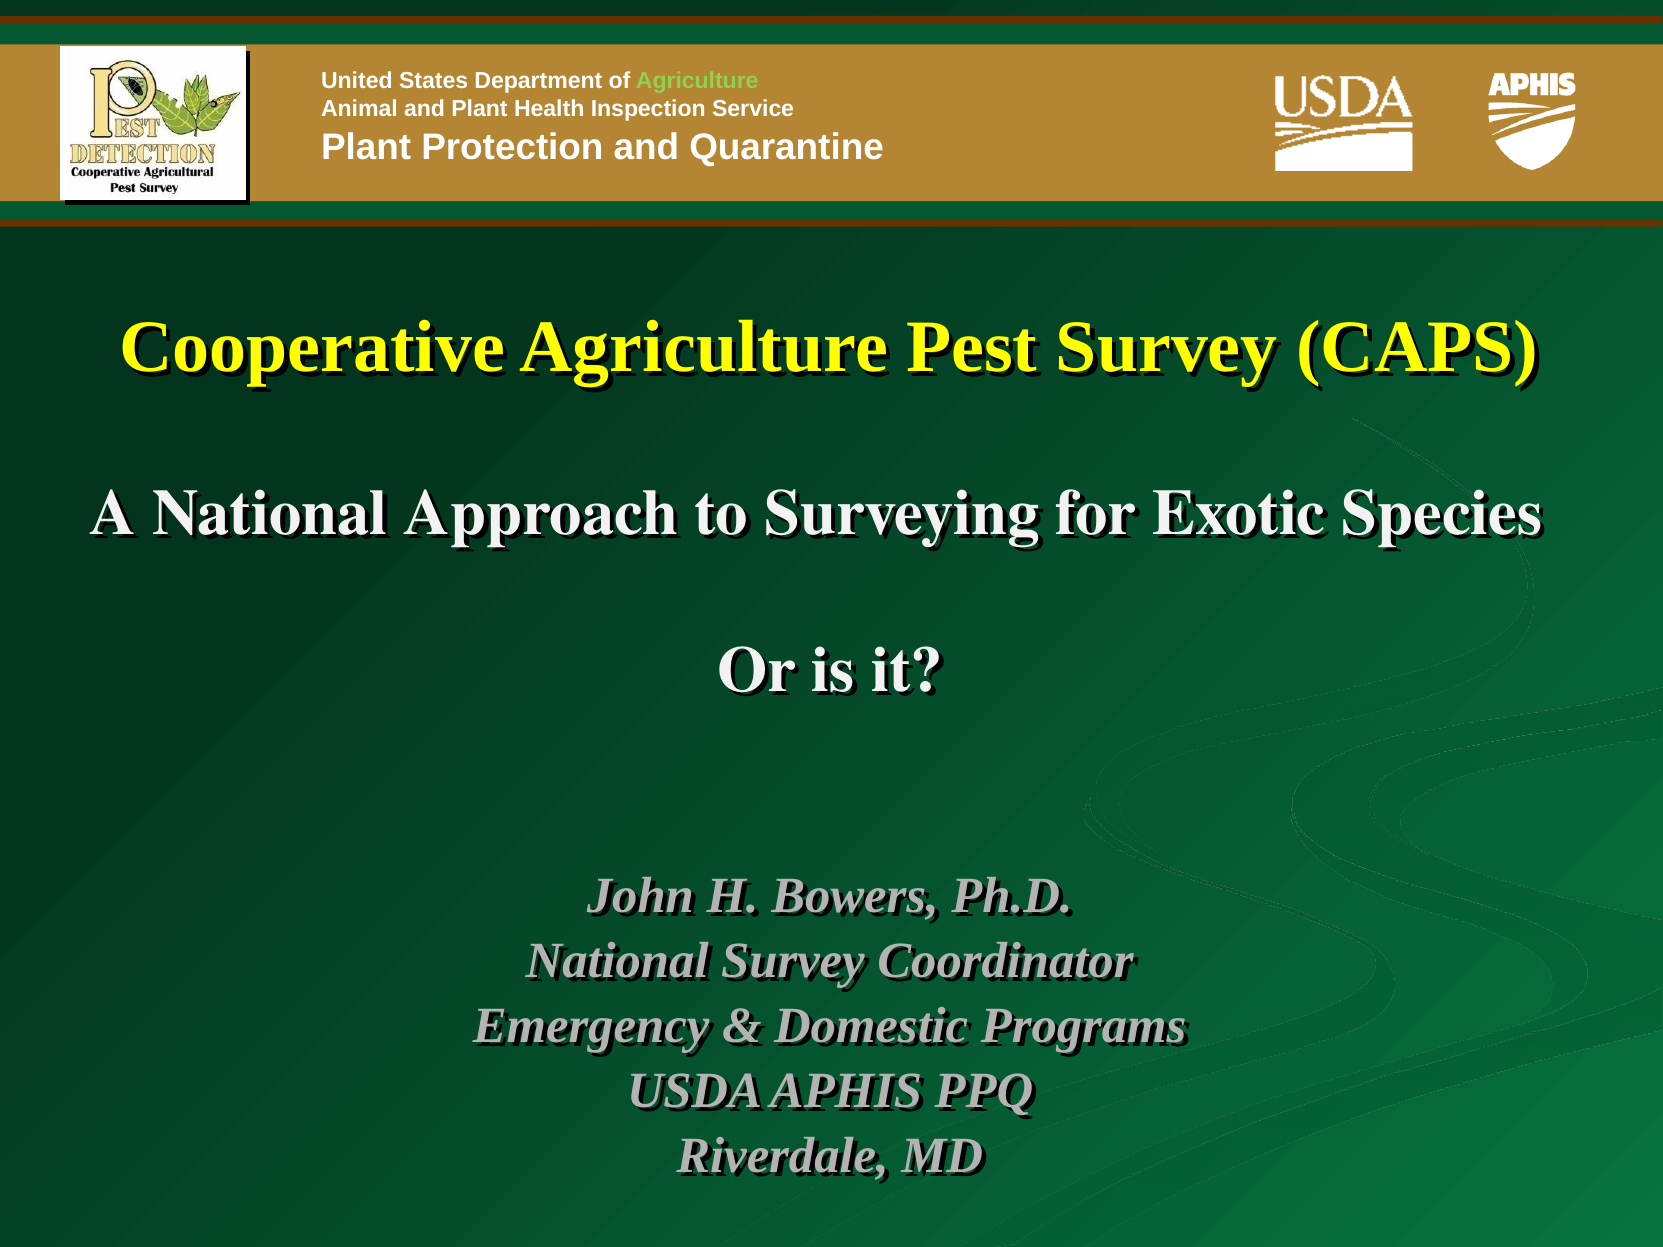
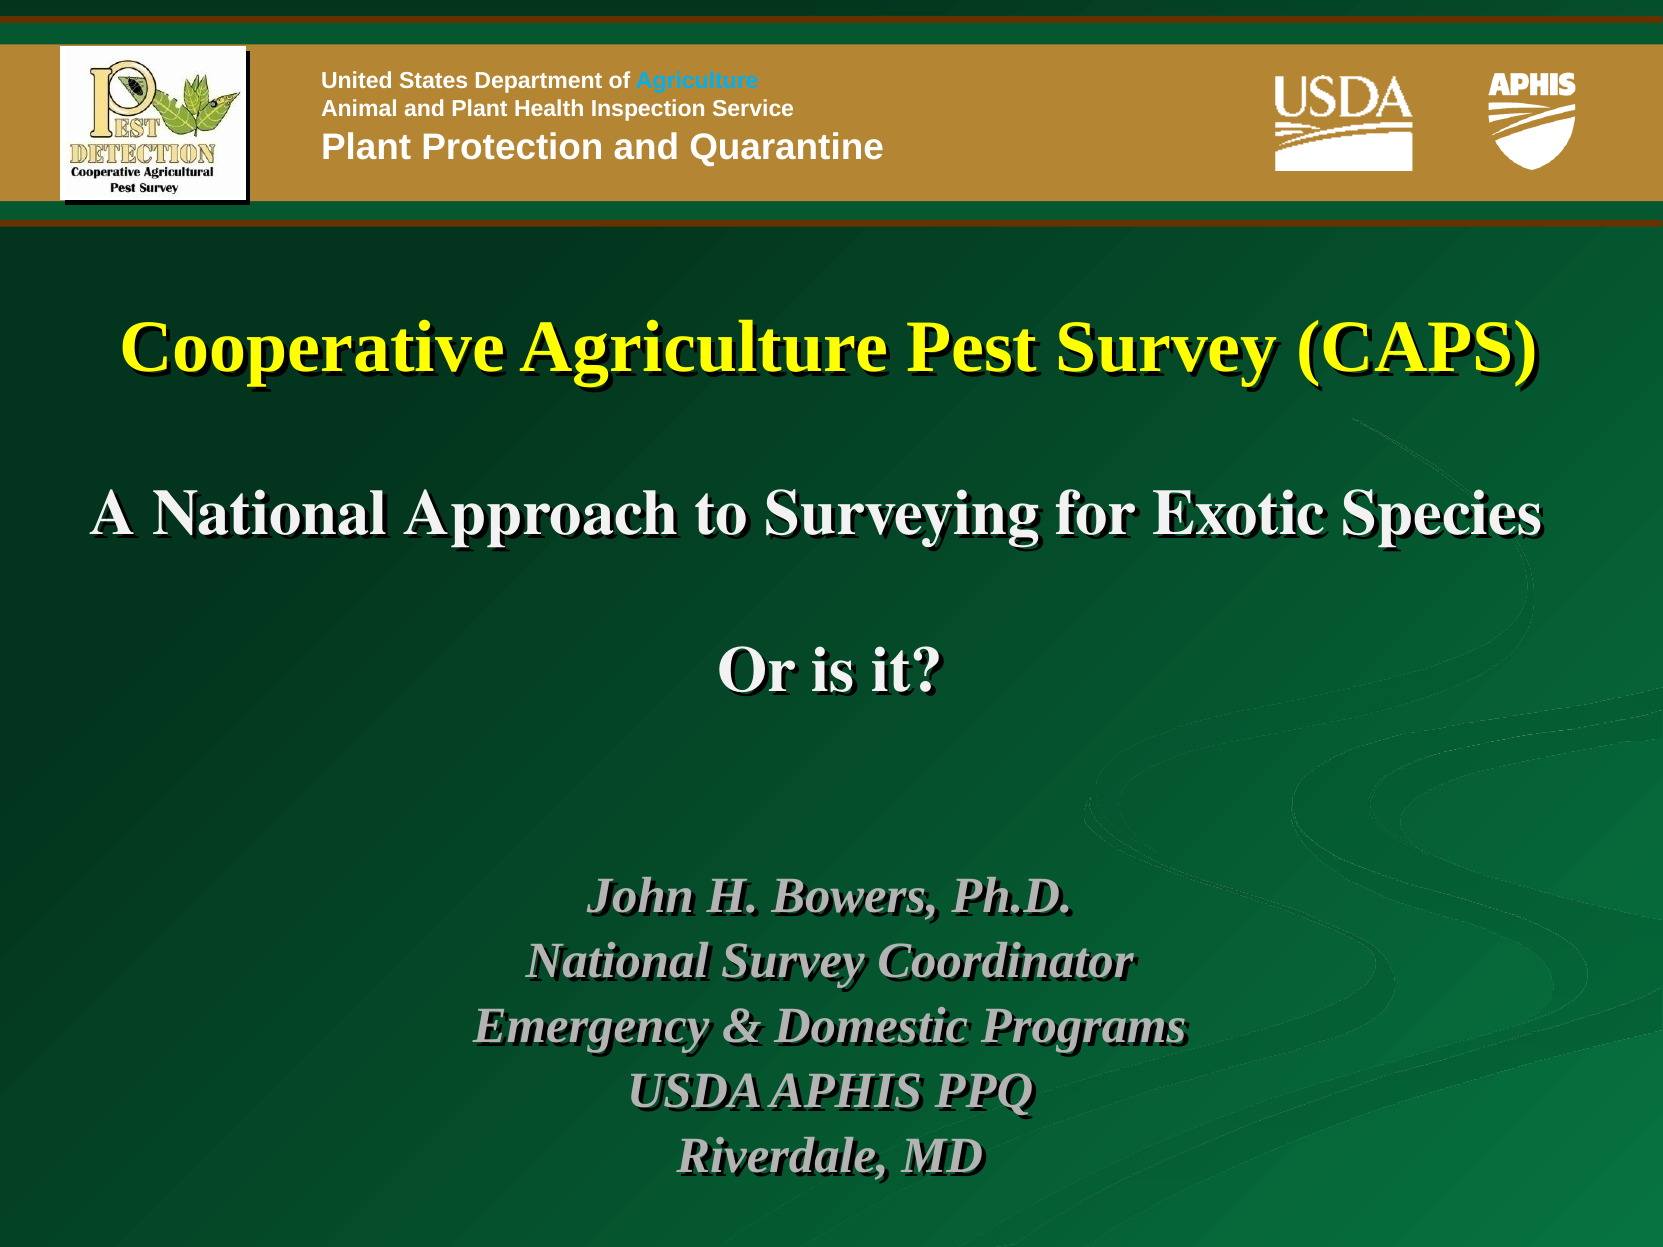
Agriculture colour: light green -> light blue (697, 81)
